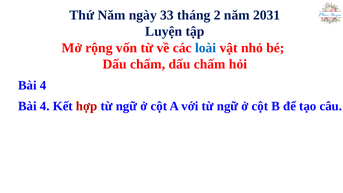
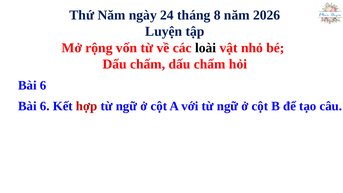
33: 33 -> 24 (167, 15)
2: 2 -> 8 (217, 15)
2031: 2031 -> 2026 (267, 15)
loài colour: blue -> black (206, 48)
4: 4 -> 6 (43, 85)
4: 4 -> 6 (45, 106)
